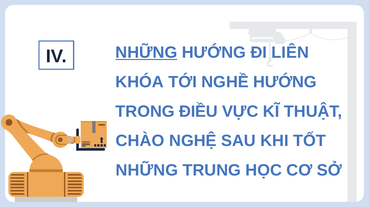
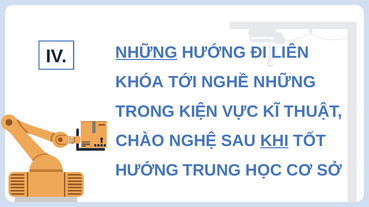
NGHỀ HƯỚNG: HƯỚNG -> NHỮNG (285, 82)
ĐIỀU: ĐIỀU -> KIỆN (198, 112)
KHI underline: none -> present (274, 141)
NHỮNG: NHỮNG -> HƯỚNG (147, 171)
